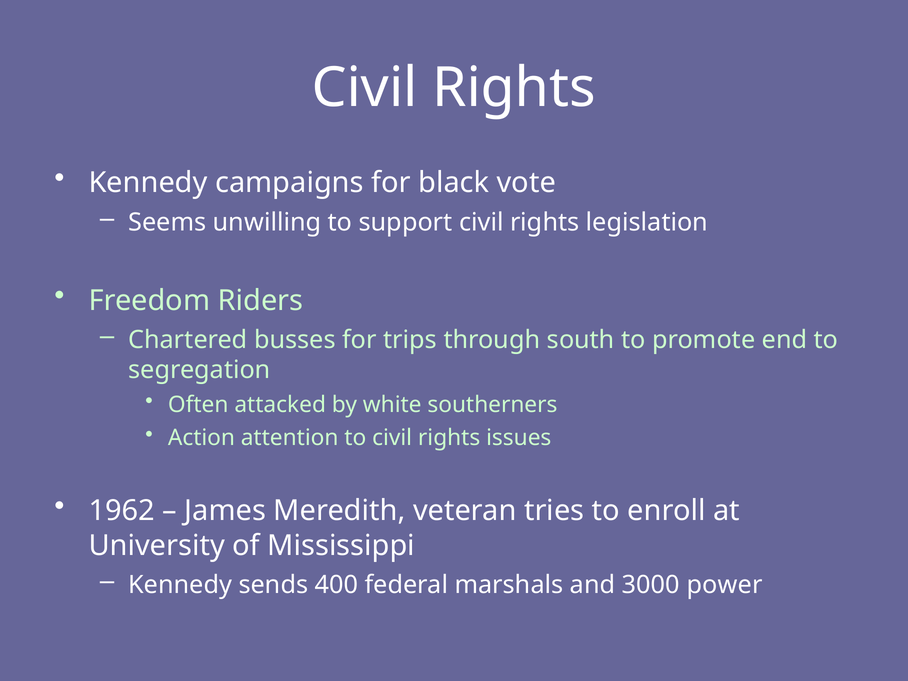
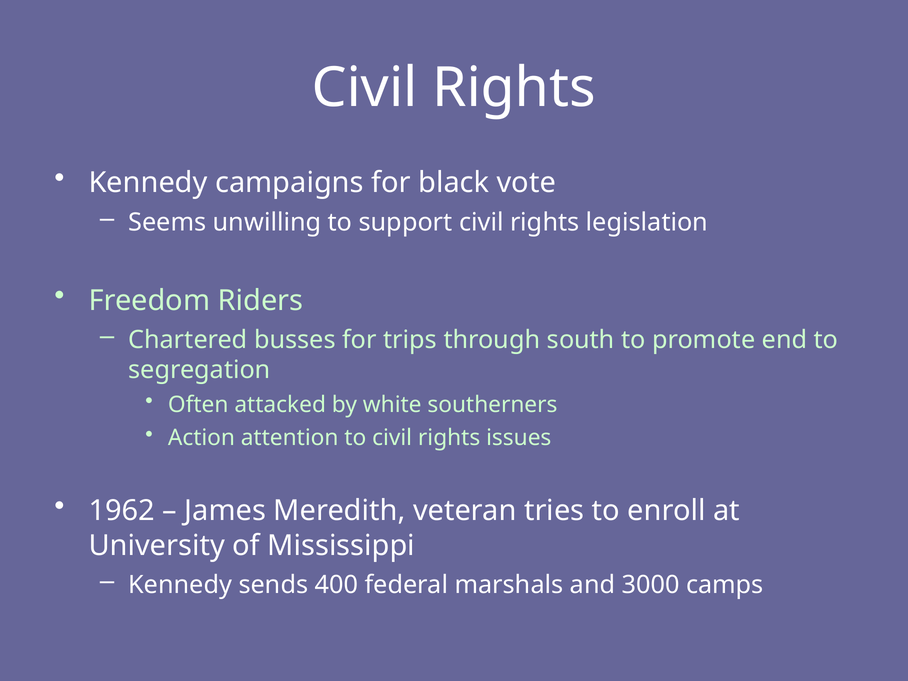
power: power -> camps (725, 585)
